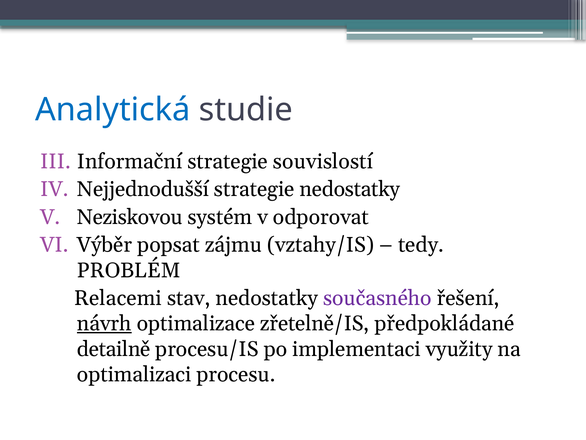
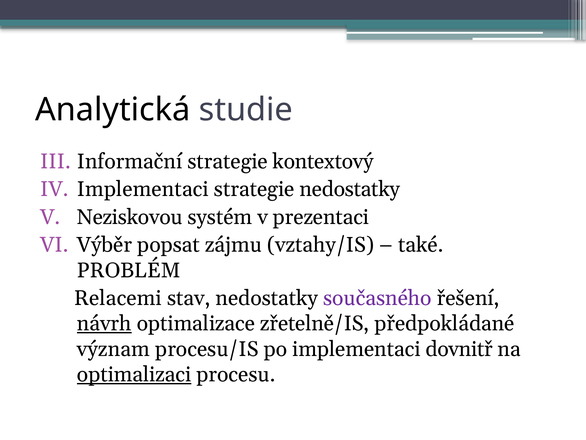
Analytická colour: blue -> black (113, 110)
souvislostí: souvislostí -> kontextový (323, 161)
Nejjednodušší: Nejjednodušší -> Implementaci (143, 189)
odporovat: odporovat -> prezentaci (321, 217)
tedy: tedy -> také (421, 245)
detailně: detailně -> význam (113, 349)
využity: využity -> dovnitř (459, 349)
optimalizaci underline: none -> present (134, 374)
